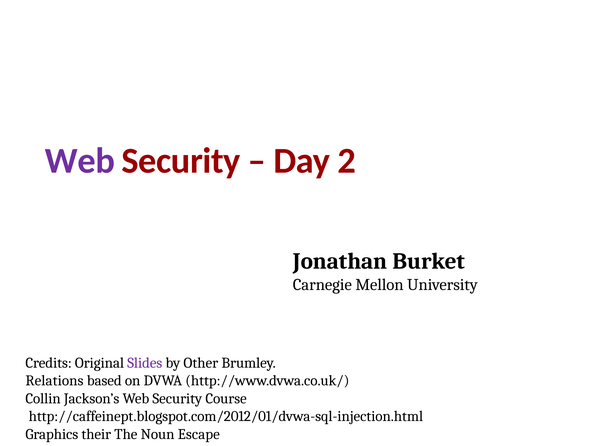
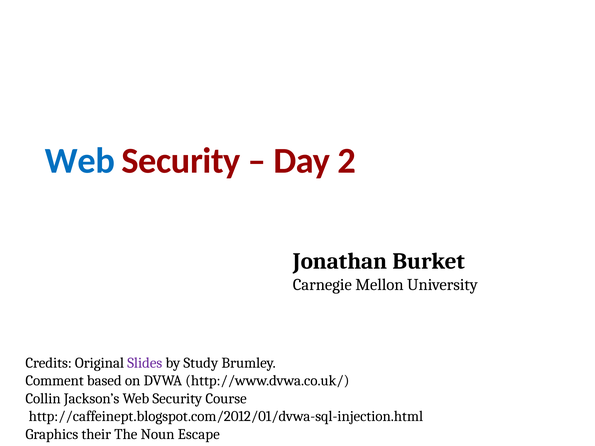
Web colour: purple -> blue (80, 161)
Other: Other -> Study (201, 363)
Relations: Relations -> Comment (55, 381)
